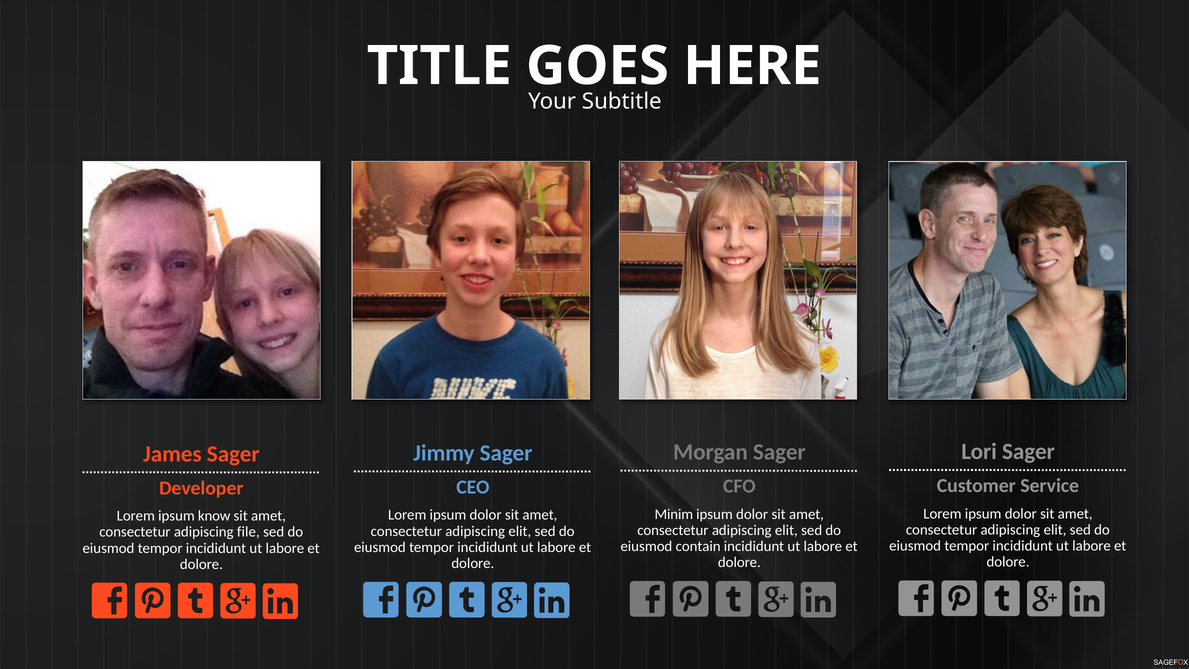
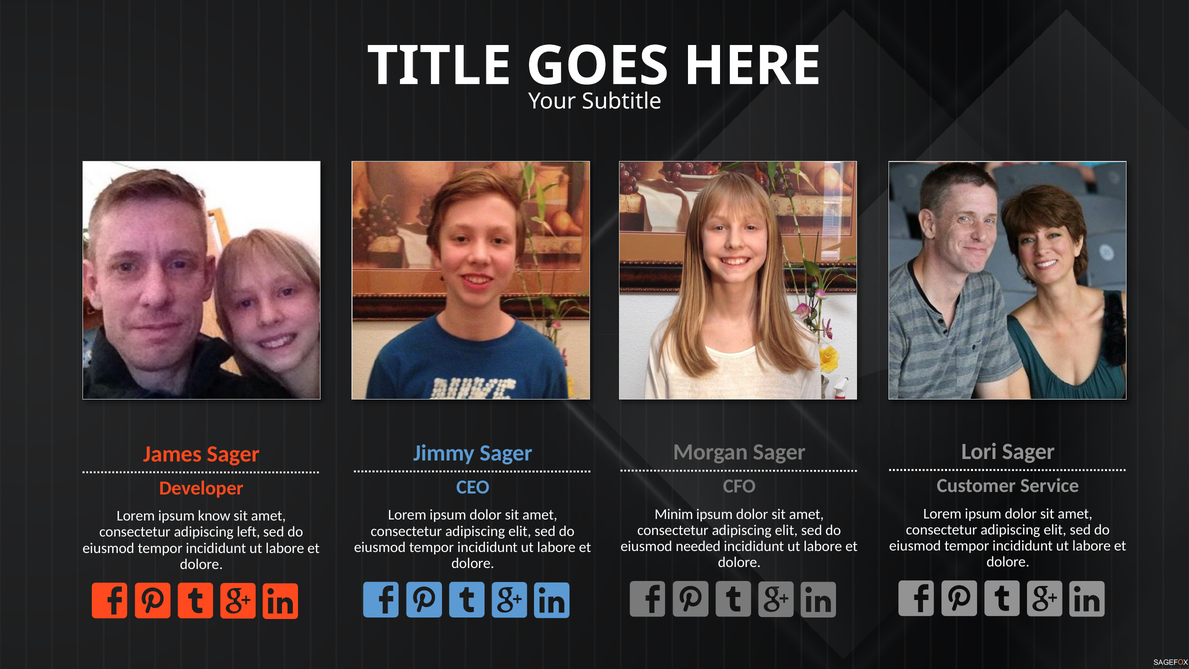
file: file -> left (248, 532)
contain: contain -> needed (698, 546)
